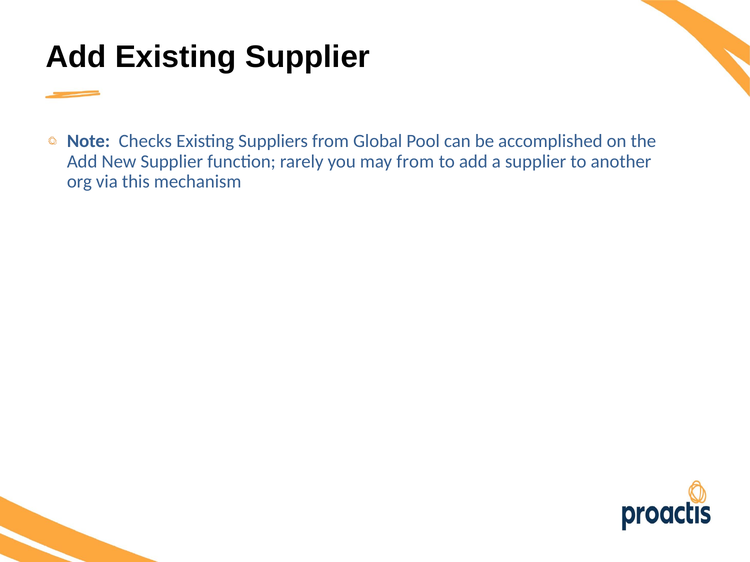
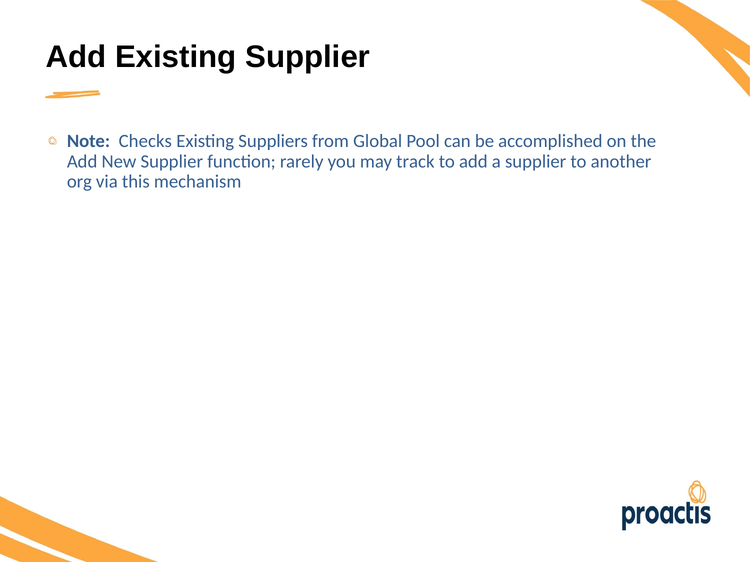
may from: from -> track (415, 162)
